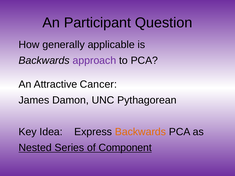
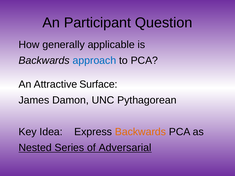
approach colour: purple -> blue (94, 61)
Cancer: Cancer -> Surface (98, 84)
Component: Component -> Adversarial (125, 148)
